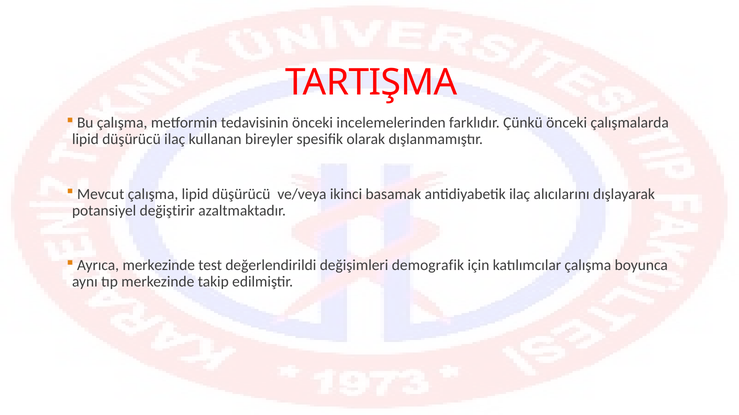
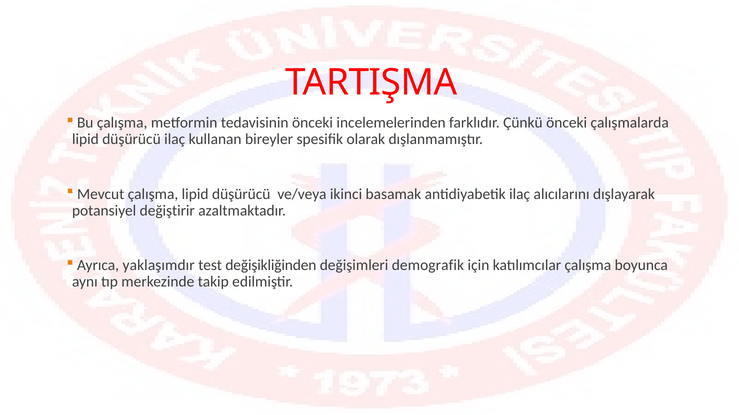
Ayrıca merkezinde: merkezinde -> yaklaşımdır (159, 266)
değerlendirildi: değerlendirildi -> değişikliğinden (271, 266)
